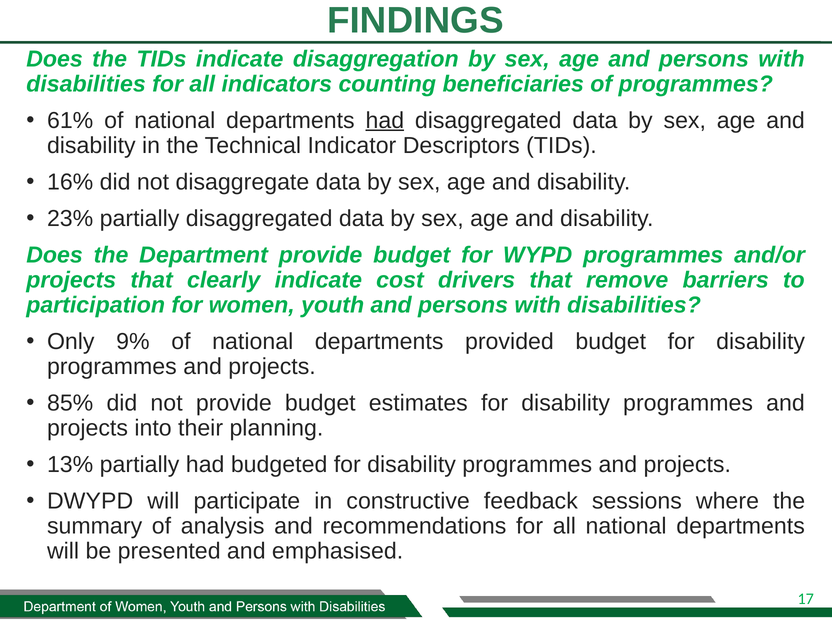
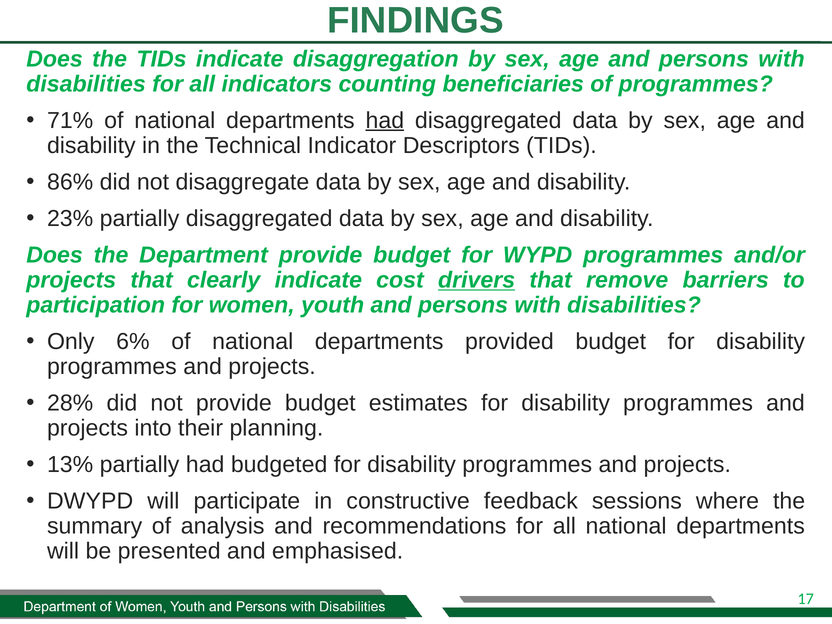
61%: 61% -> 71% (70, 120)
16%: 16% -> 86% (70, 182)
drivers underline: none -> present (477, 280)
9%: 9% -> 6% (133, 342)
85%: 85% -> 28% (70, 403)
